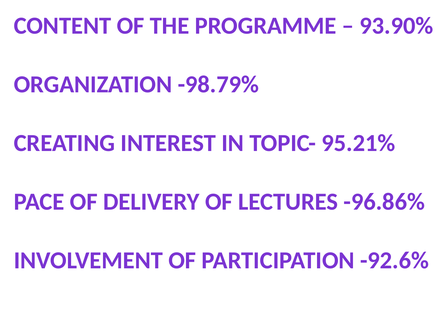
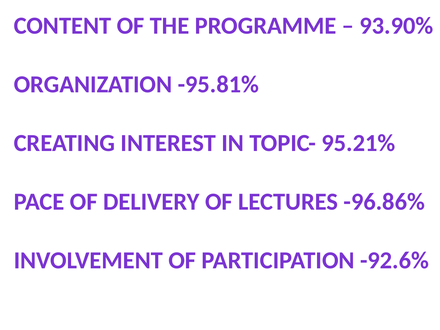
-98.79%: -98.79% -> -95.81% (218, 85)
